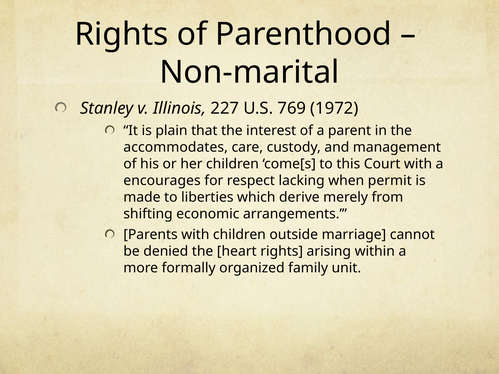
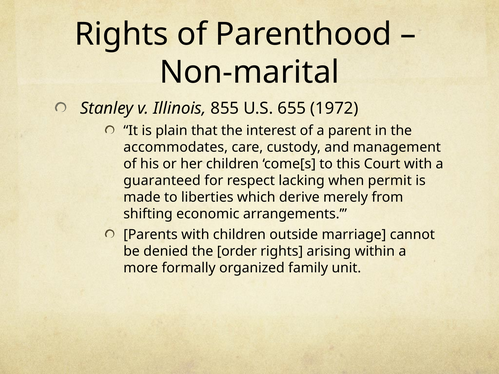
227: 227 -> 855 (225, 108)
769: 769 -> 655 (292, 108)
encourages: encourages -> guaranteed (162, 181)
heart: heart -> order (237, 251)
